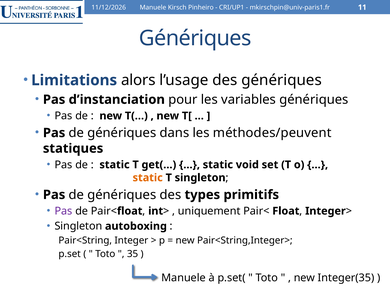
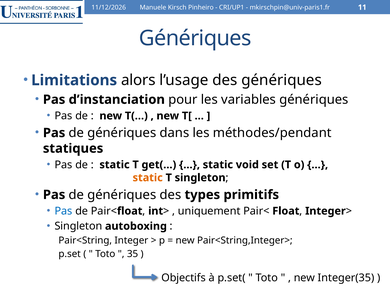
méthodes/peuvent: méthodes/peuvent -> méthodes/pendant (272, 133)
Pas colour: purple -> blue (64, 211)
Manuele: Manuele -> Objectifs (184, 278)
